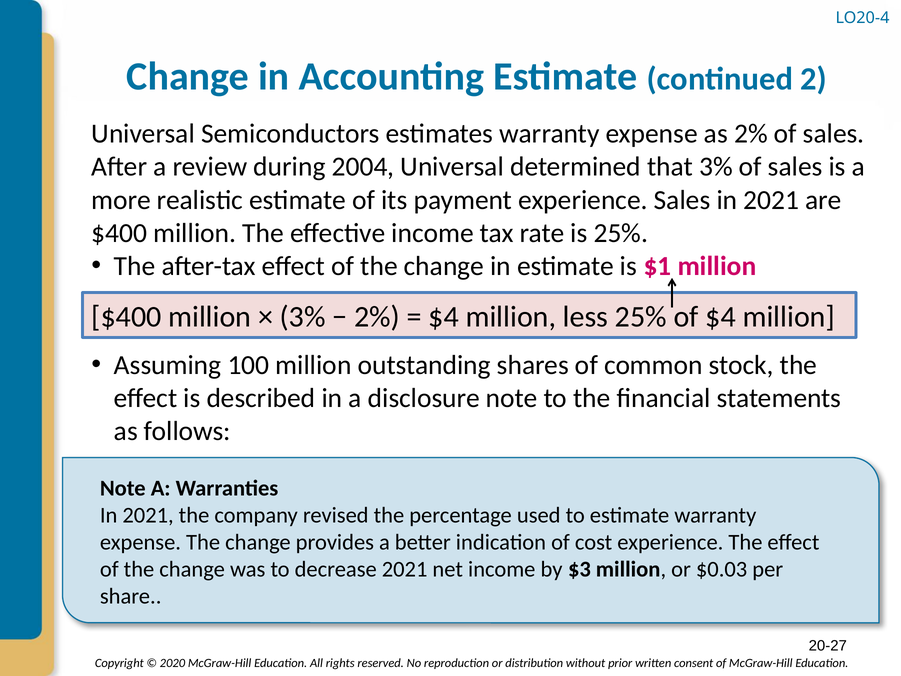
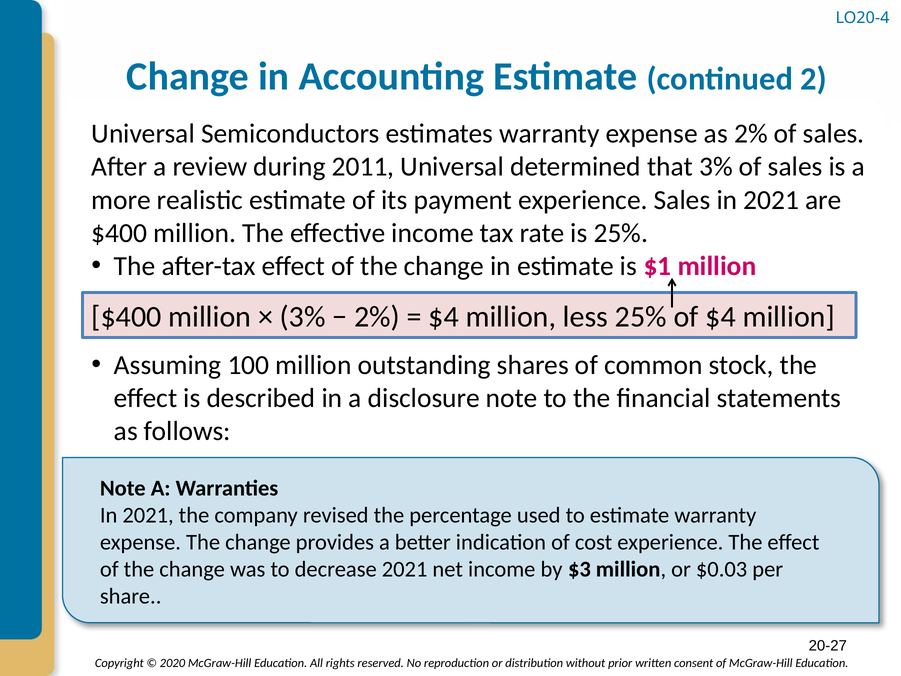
2004: 2004 -> 2011 (363, 167)
